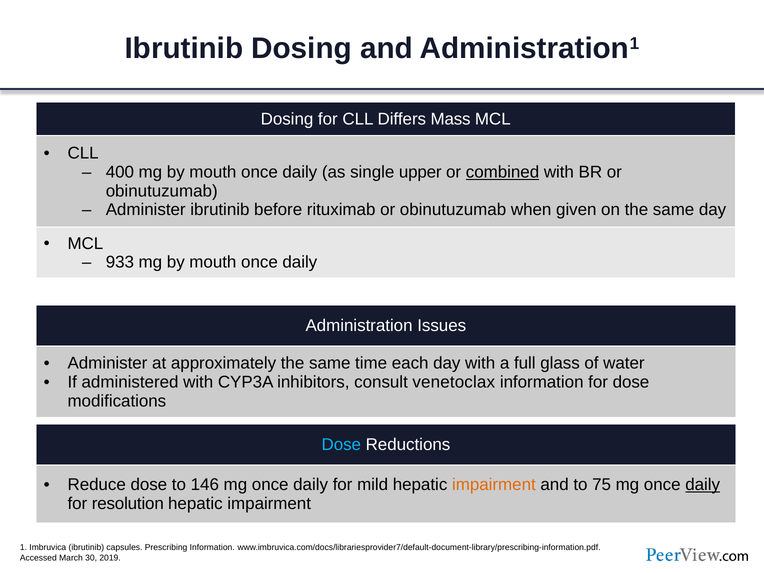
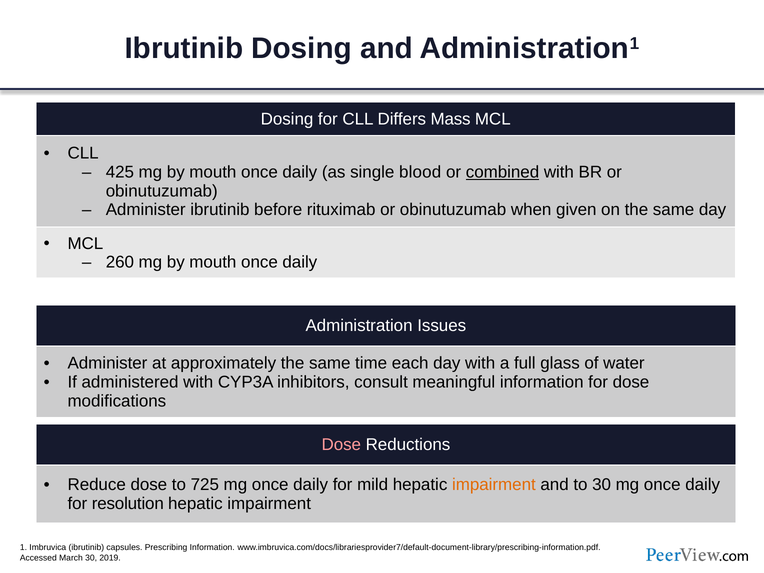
400: 400 -> 425 (120, 172)
upper: upper -> blood (420, 172)
933: 933 -> 260 (120, 262)
venetoclax: venetoclax -> meaningful (454, 382)
Dose colour: light blue -> pink (341, 445)
146: 146 -> 725 (205, 485)
to 75: 75 -> 30 (602, 485)
daily underline: present -> none (703, 485)
